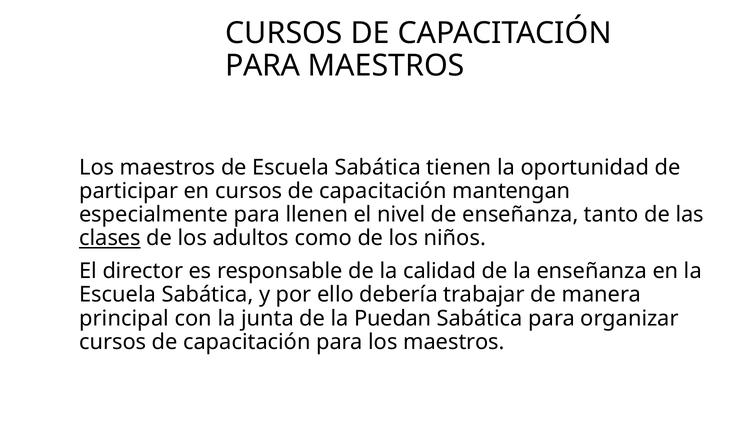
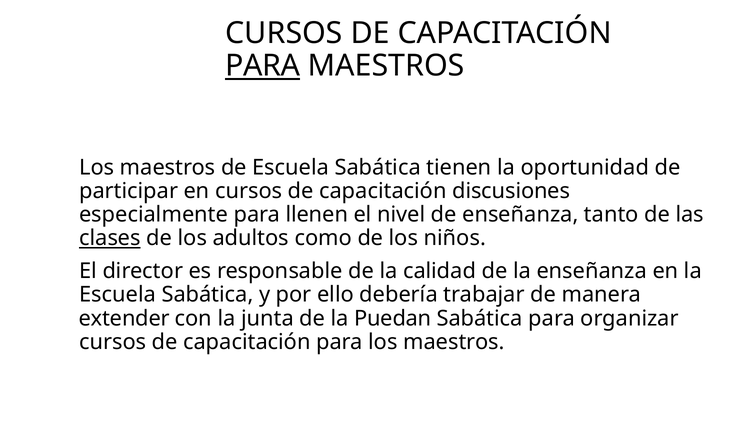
PARA underline: none -> present (263, 66)
mantengan: mantengan -> discusiones (511, 191)
principal: principal -> extender (124, 319)
